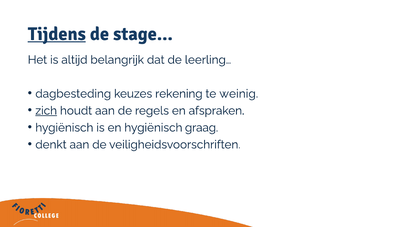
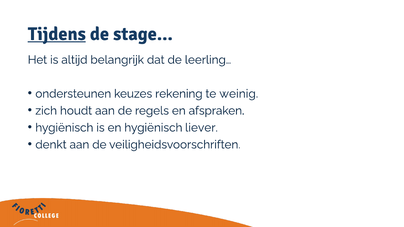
dagbesteding: dagbesteding -> ondersteunen (73, 94)
zich underline: present -> none (46, 111)
graag: graag -> liever (201, 128)
